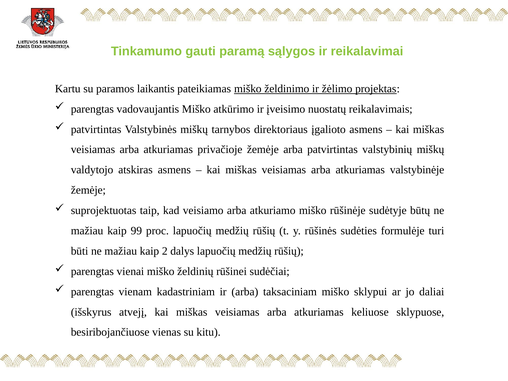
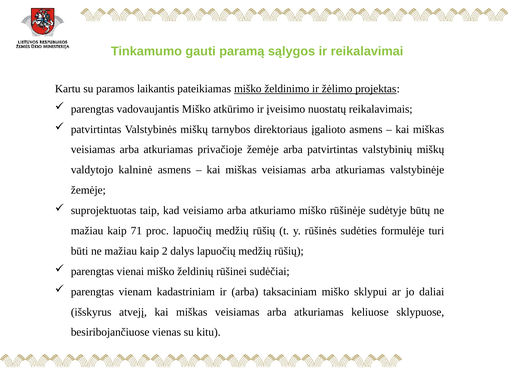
atskiras: atskiras -> kalninė (135, 170)
99: 99 -> 71 (136, 231)
